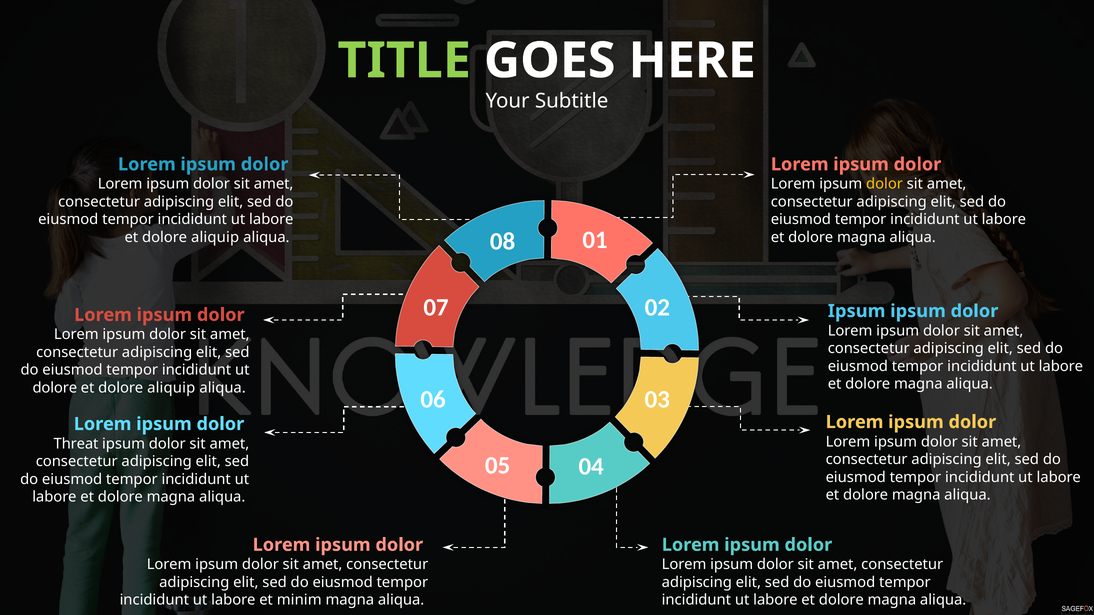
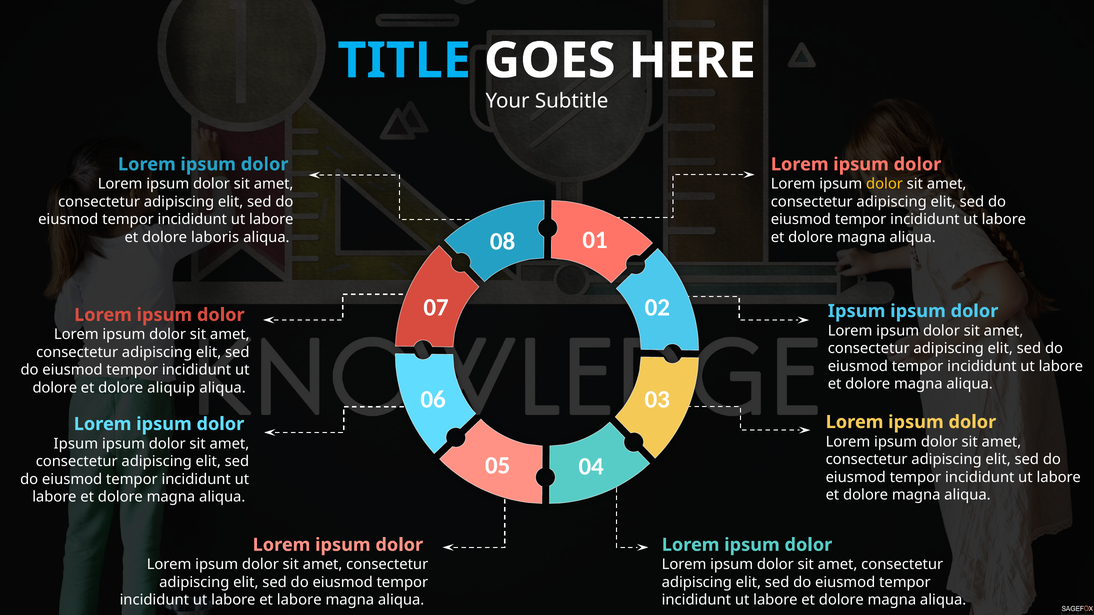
TITLE colour: light green -> light blue (404, 61)
aliquip: aliquip -> laboris (215, 237)
Threat: Threat -> Ipsum (76, 444)
et minim: minim -> labore (299, 600)
